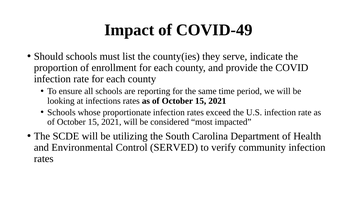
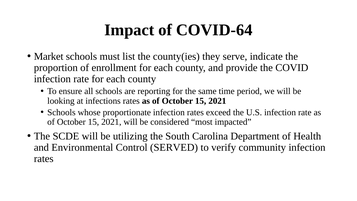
COVID-49: COVID-49 -> COVID-64 (214, 30)
Should: Should -> Market (49, 56)
